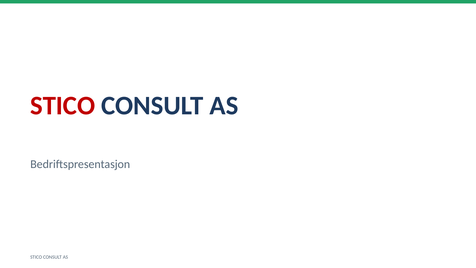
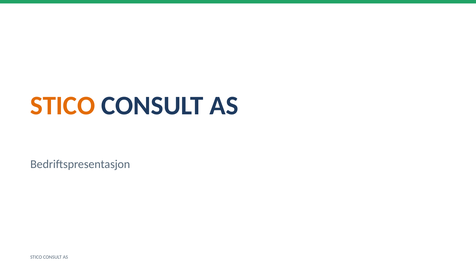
STICO colour: red -> orange (63, 106)
